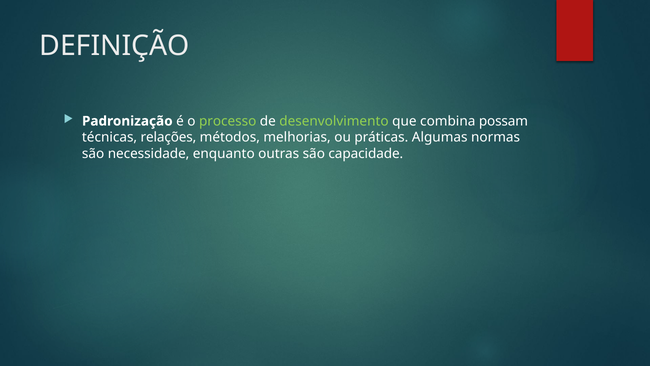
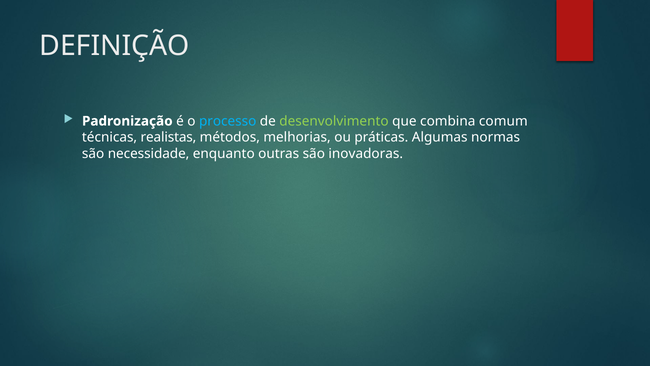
processo colour: light green -> light blue (228, 121)
possam: possam -> comum (503, 121)
relações: relações -> realistas (168, 137)
capacidade: capacidade -> inovadoras (366, 153)
